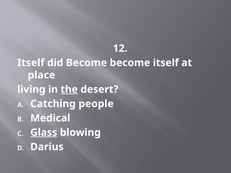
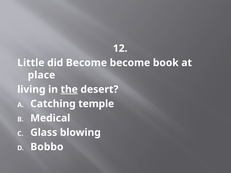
Itself: Itself -> Little (31, 63)
become itself: itself -> book (166, 63)
people: people -> temple (96, 104)
Glass underline: present -> none (44, 133)
Darius: Darius -> Bobbo (47, 147)
